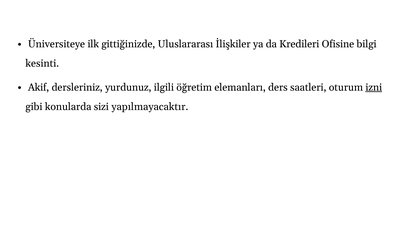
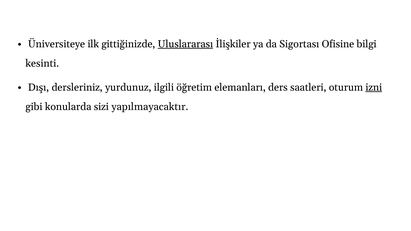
Uluslararası underline: none -> present (185, 44)
Kredileri: Kredileri -> Sigortası (299, 44)
Akif: Akif -> Dışı (38, 87)
